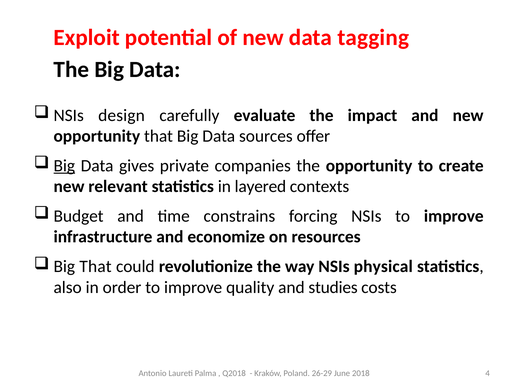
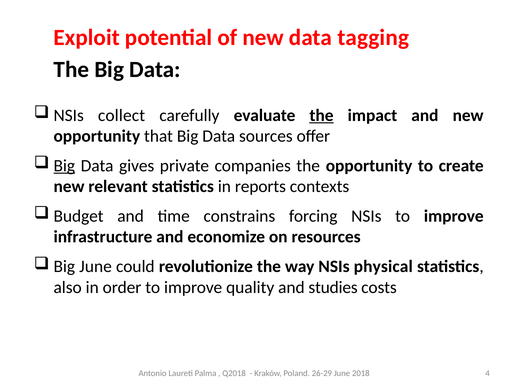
design: design -> collect (122, 115)
the underline: none -> present (322, 115)
layered: layered -> reports (260, 186)
Big That: That -> June (96, 266)
